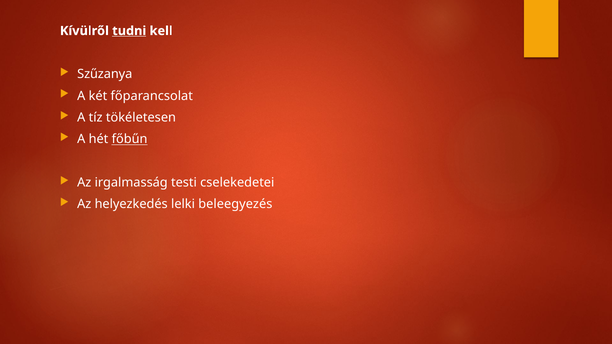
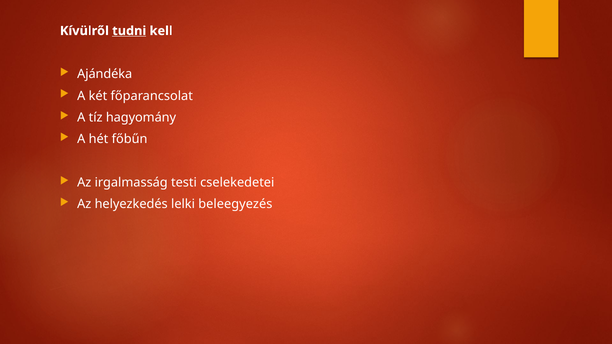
Szűzanya: Szűzanya -> Ajándéka (105, 74)
tökéletesen: tökéletesen -> hagyomány (141, 118)
főbűn underline: present -> none (130, 139)
